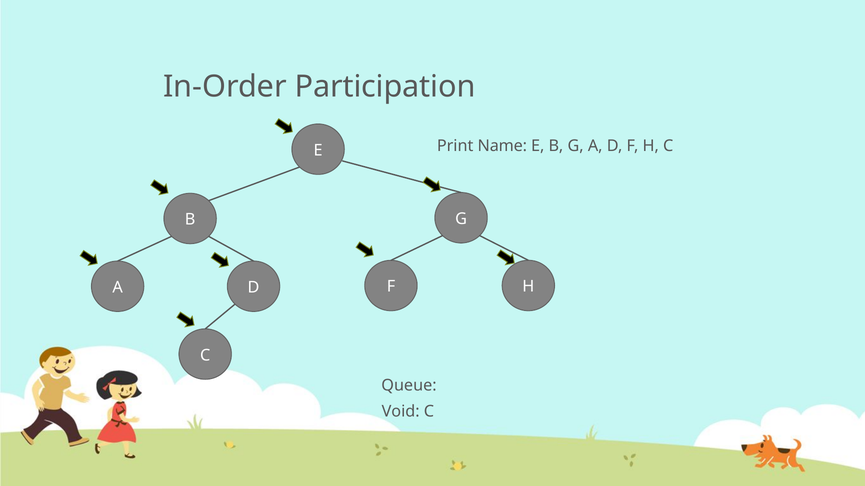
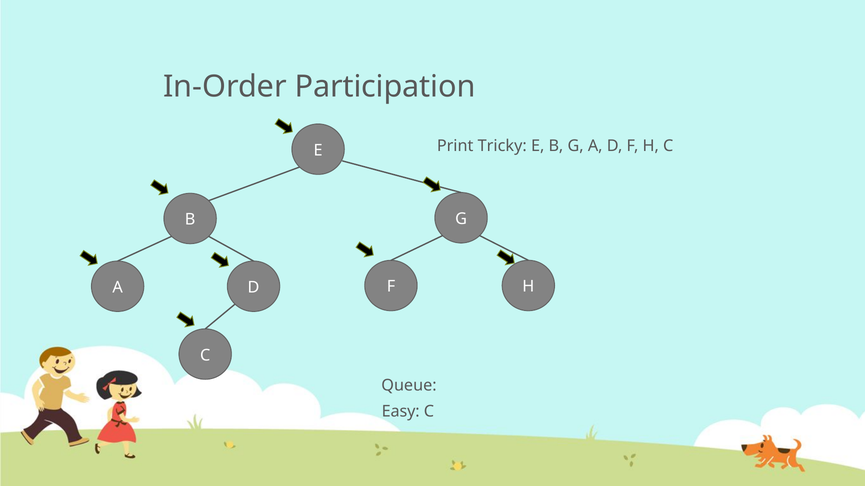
Name: Name -> Tricky (502, 146)
Void: Void -> Easy (401, 412)
